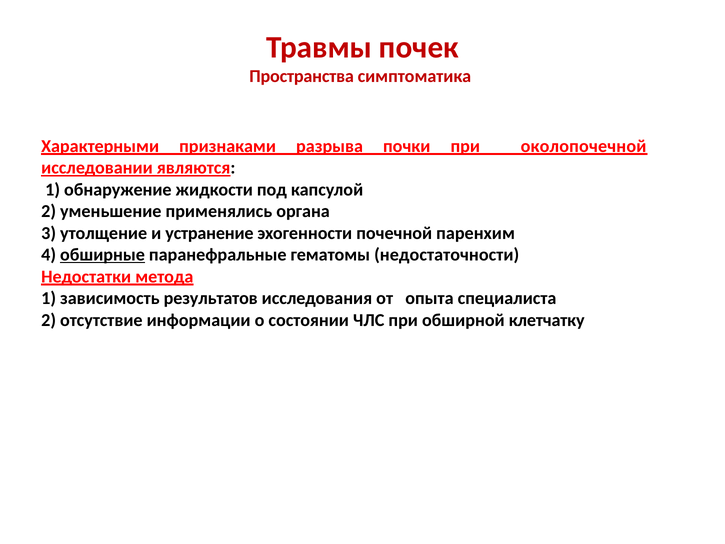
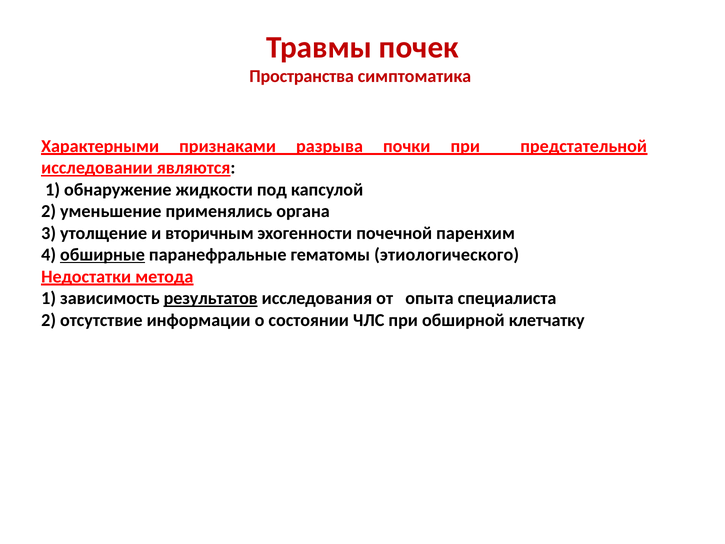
околопочечной: околопочечной -> предстательной (584, 146)
устранение: устранение -> вторичным (209, 233)
недостаточности: недостаточности -> этиологического (447, 255)
результатов underline: none -> present (211, 298)
